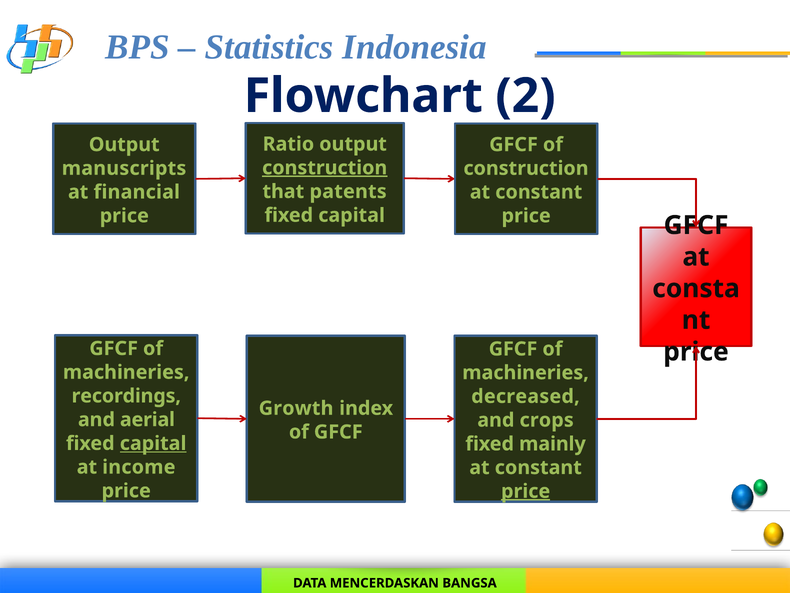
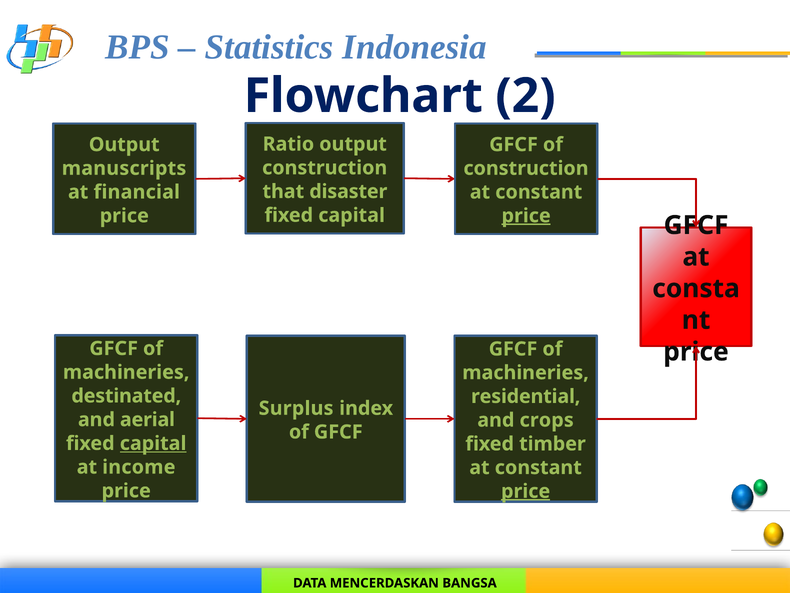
construction underline: present -> none (325, 168)
patents: patents -> disaster (348, 191)
price underline: none -> present (526, 216)
recordings: recordings -> destinated (126, 396)
decreased: decreased -> residential (526, 396)
Growth: Growth -> Surplus (296, 408)
mainly: mainly -> timber (552, 444)
